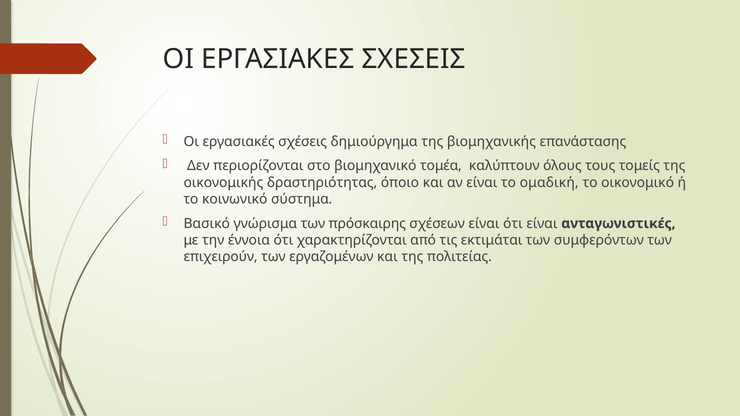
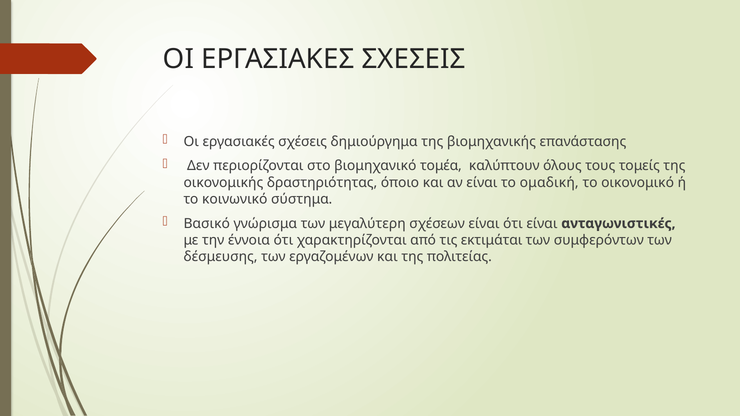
πρόσκαιρης: πρόσκαιρης -> μεγαλύτερη (367, 224)
επιχειρούν: επιχειρούν -> δέσμευσης (221, 257)
